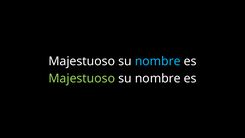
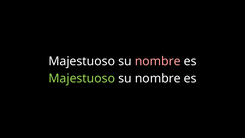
nombre colour: light blue -> pink (158, 61)
